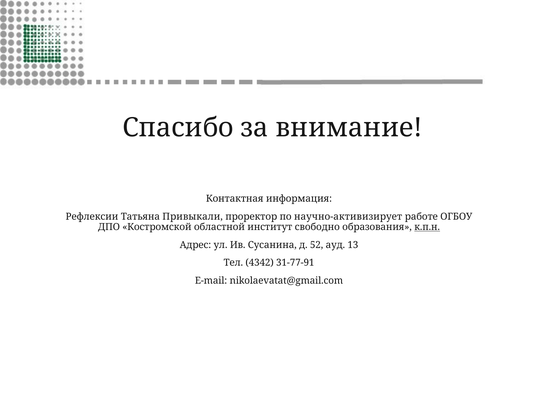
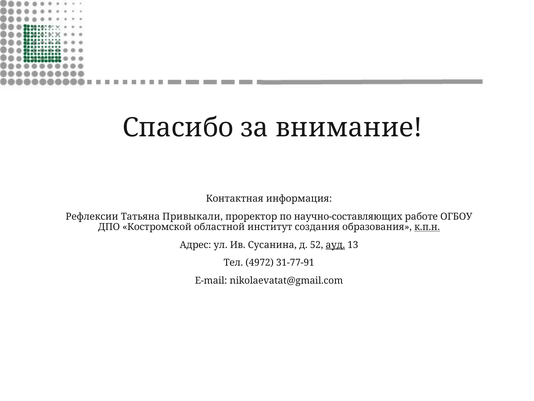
научно-активизирует: научно-активизирует -> научно-составляющих (348, 216)
свободно: свободно -> создания (317, 227)
ауд underline: none -> present (335, 245)
4342: 4342 -> 4972 (260, 262)
